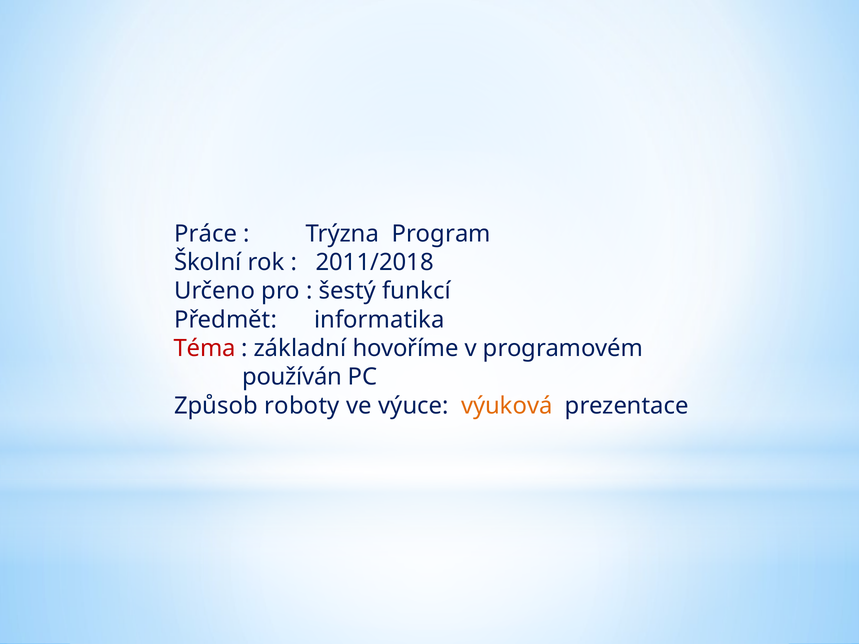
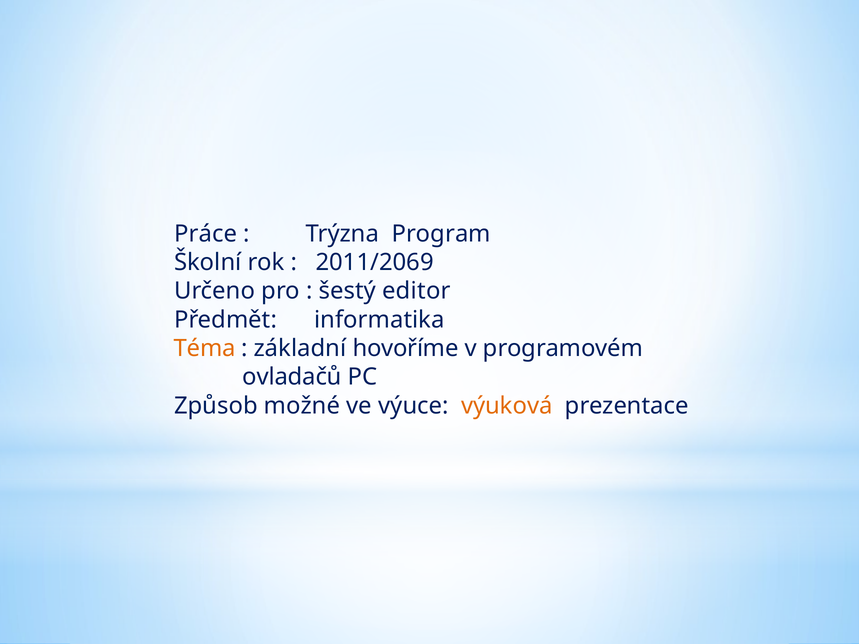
2011/2018: 2011/2018 -> 2011/2069 (375, 263)
funkcí: funkcí -> editor (416, 291)
Téma colour: red -> orange (205, 349)
používán: používán -> ovladačů (292, 377)
roboty: roboty -> možné (302, 406)
